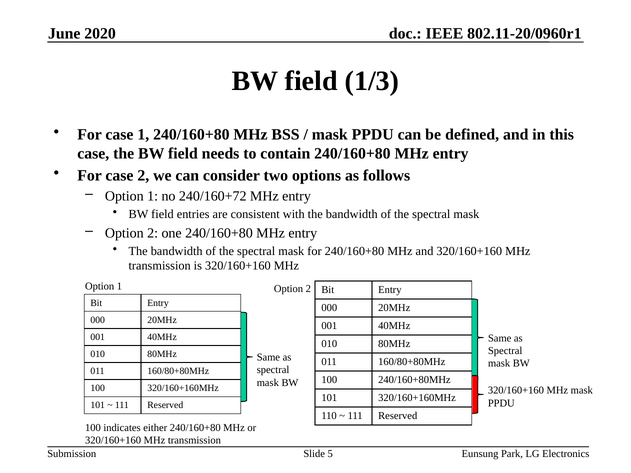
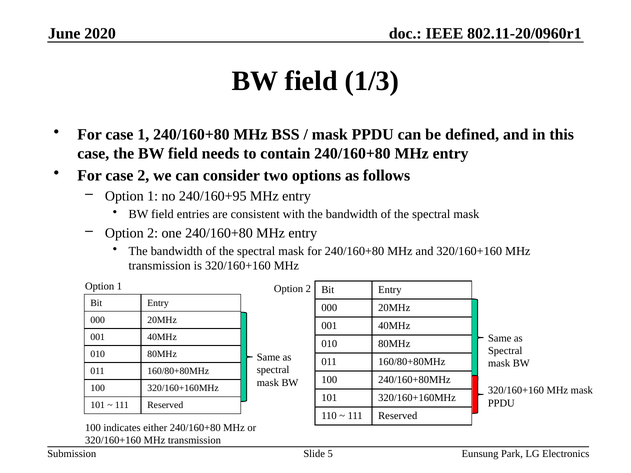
240/160+72: 240/160+72 -> 240/160+95 (213, 196)
